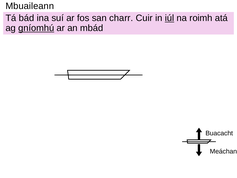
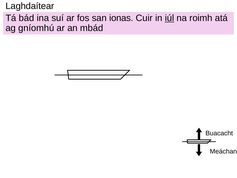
Mbuaileann: Mbuaileann -> Laghdaítear (30, 6)
charr: charr -> ionas (121, 18)
gníomhú underline: present -> none (36, 28)
